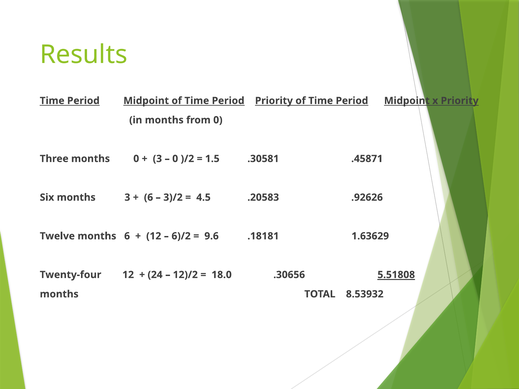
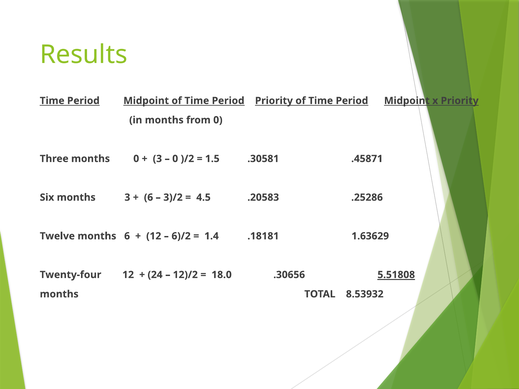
.92626: .92626 -> .25286 (367, 198)
9.6: 9.6 -> 1.4 (212, 236)
